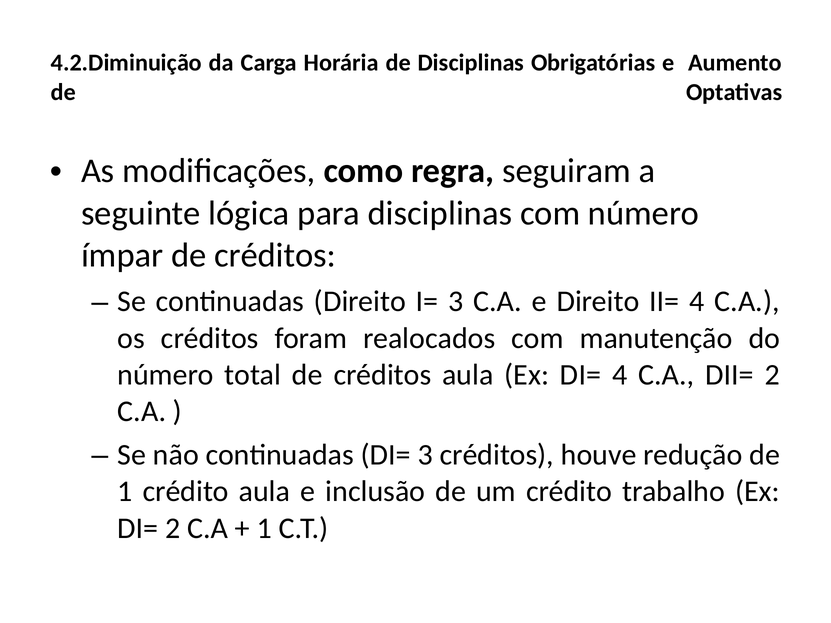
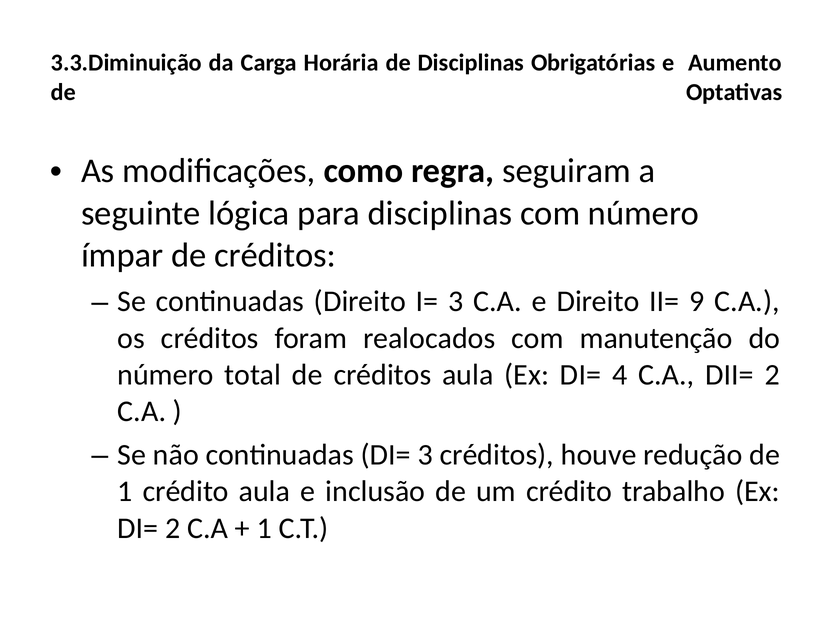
4.2.Diminuição: 4.2.Diminuição -> 3.3.Diminuição (126, 63)
II= 4: 4 -> 9 (697, 302)
